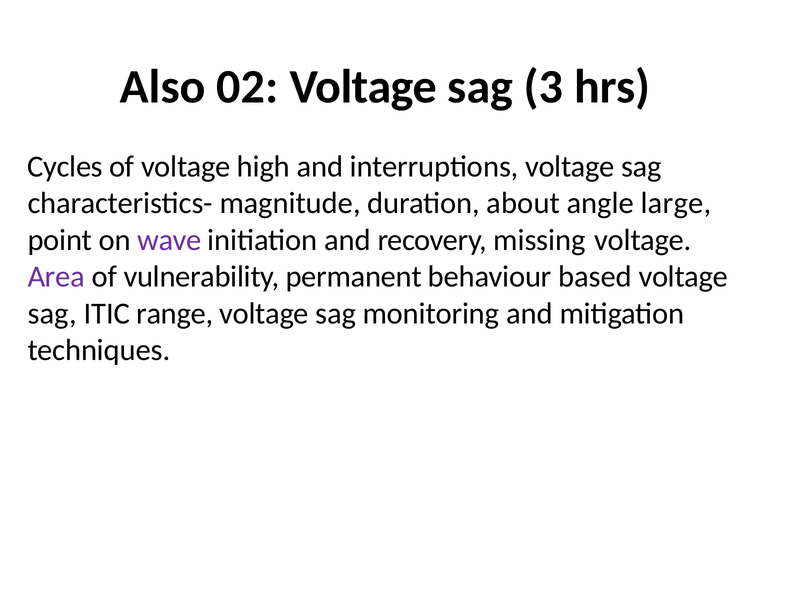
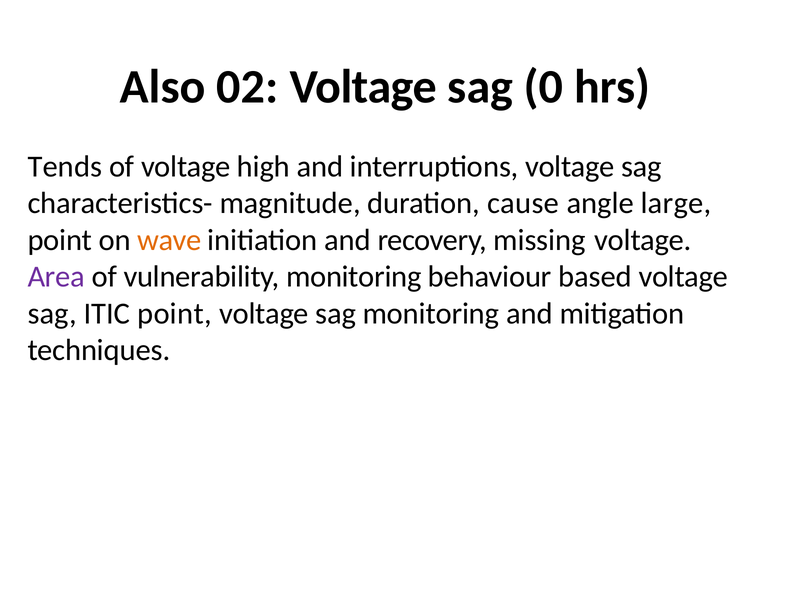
3: 3 -> 0 (544, 87)
Cycles: Cycles -> Tends (65, 167)
about: about -> cause (523, 203)
wave colour: purple -> orange (169, 240)
vulnerability permanent: permanent -> monitoring (354, 277)
ITIC range: range -> point (175, 314)
